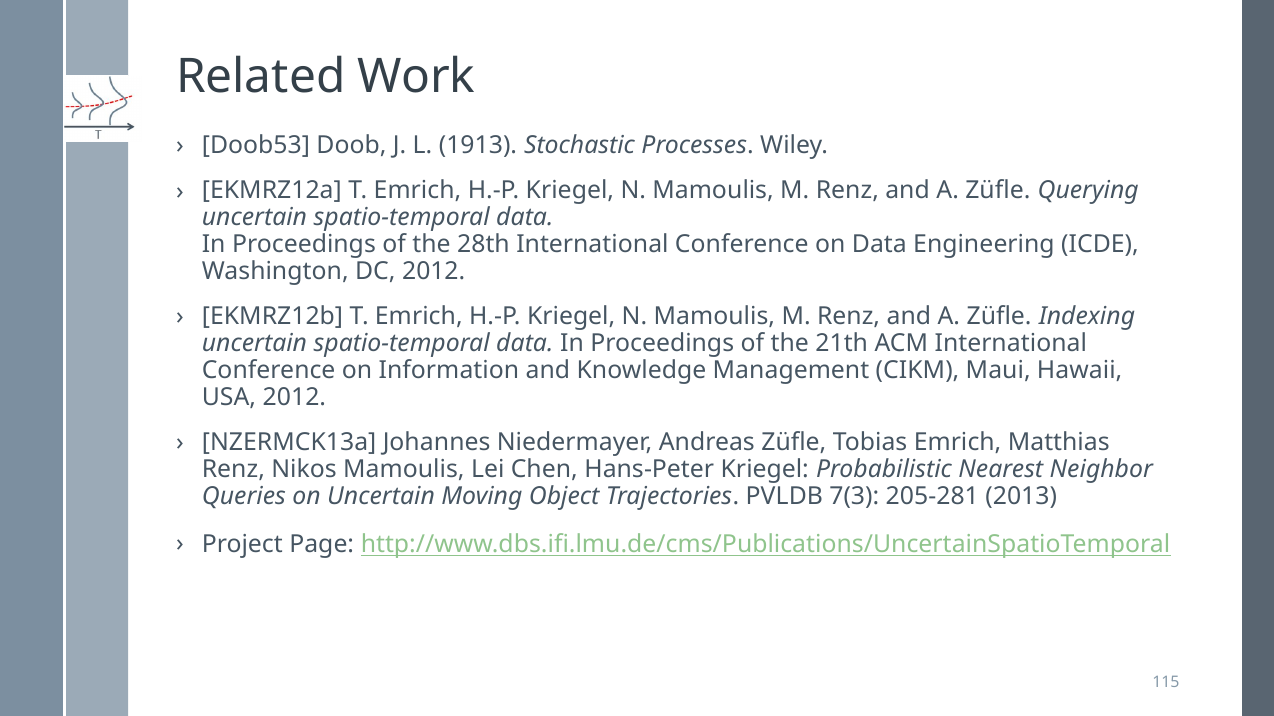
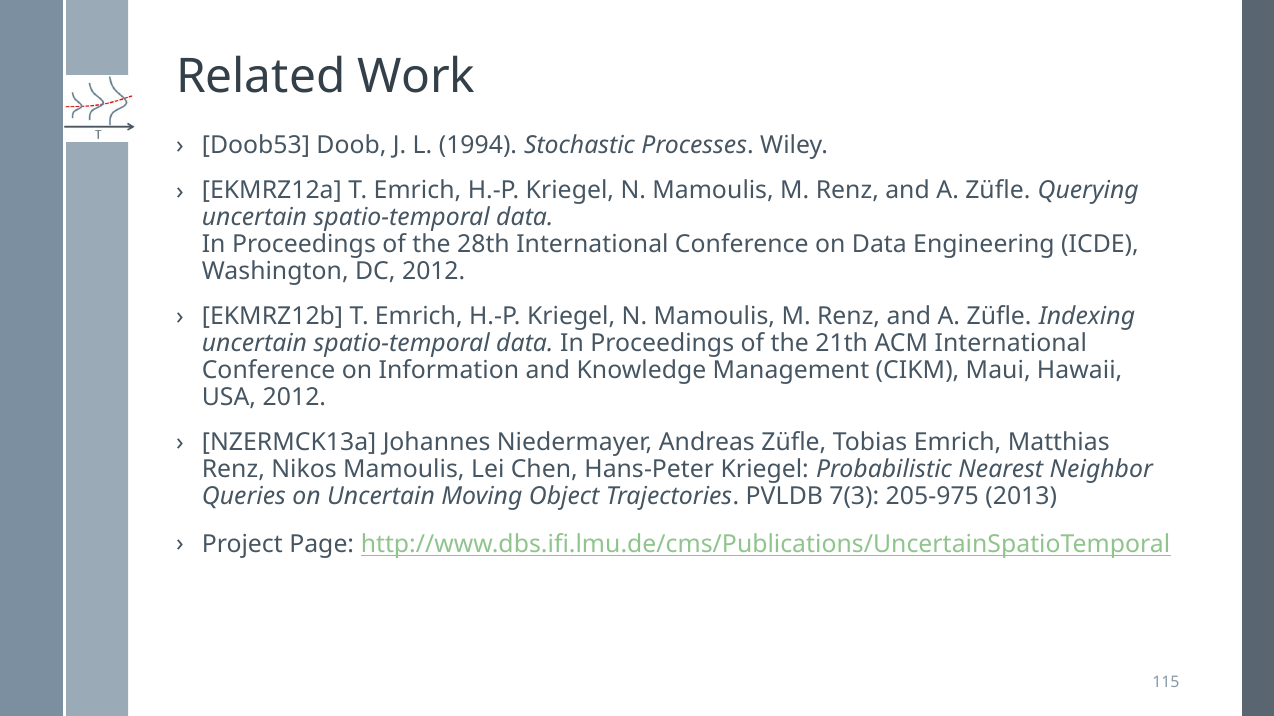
1913: 1913 -> 1994 (478, 146)
205-281: 205-281 -> 205-975 (932, 496)
